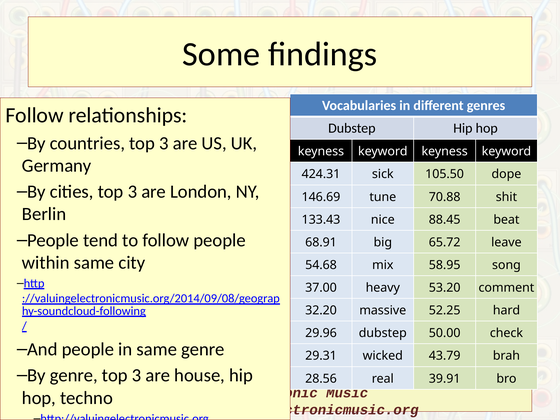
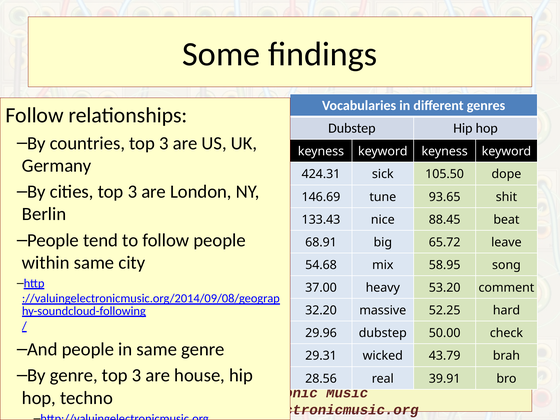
70.88: 70.88 -> 93.65 (445, 197)
